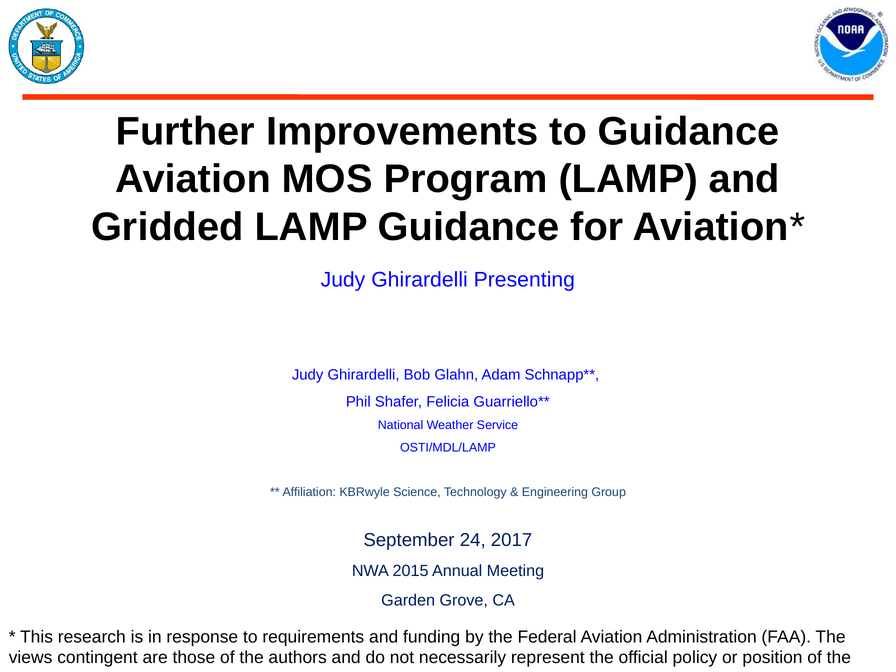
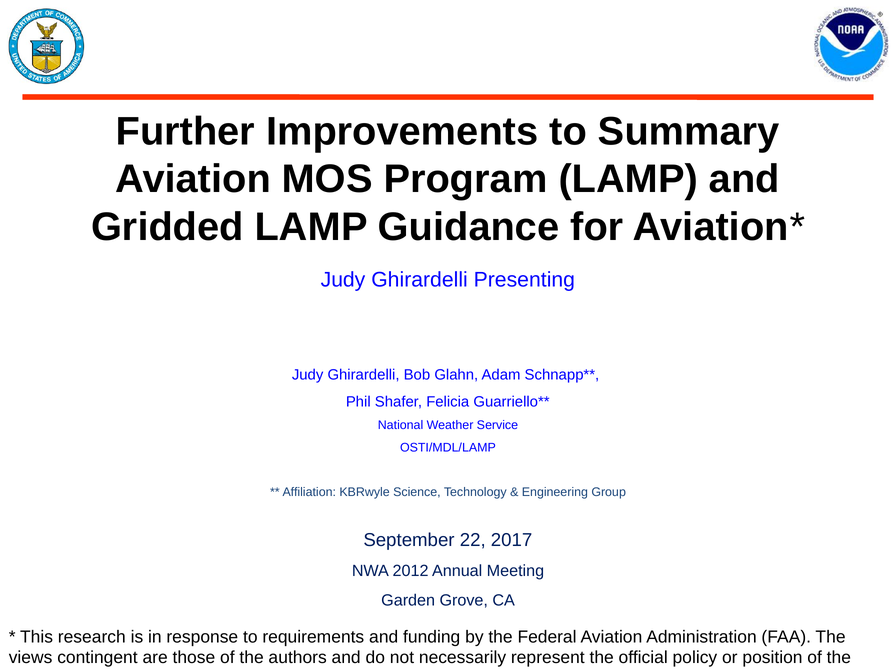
to Guidance: Guidance -> Summary (689, 131)
24: 24 -> 22 (473, 540)
2015: 2015 -> 2012 (411, 571)
